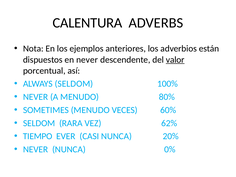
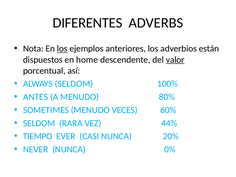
CALENTURA: CALENTURA -> DIFERENTES (87, 23)
los underline: none -> present (62, 49)
en never: never -> home (87, 60)
NEVER: NEVER -> ANTES (36, 97)
62%: 62% -> 44% (169, 123)
